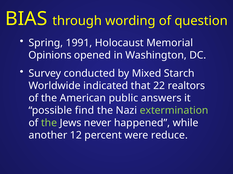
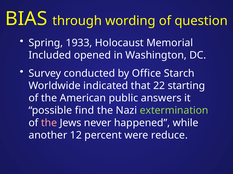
1991: 1991 -> 1933 (79, 43)
Opinions: Opinions -> Included (50, 55)
Mixed: Mixed -> Office (147, 74)
realtors: realtors -> starting (186, 86)
the colour: light green -> pink (49, 123)
